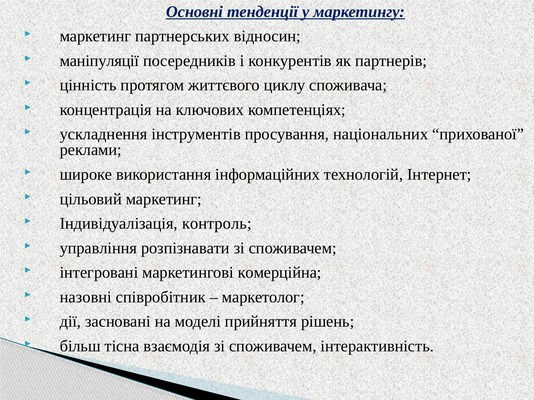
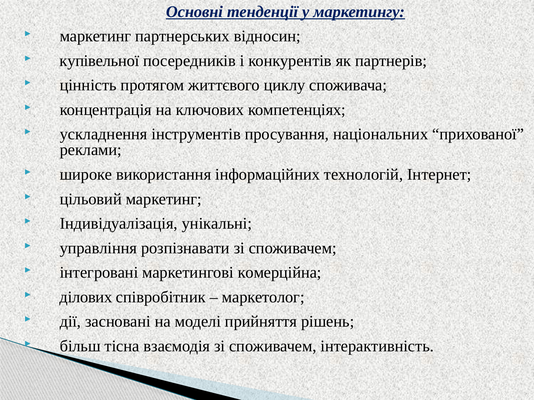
маніпуляції: маніпуляції -> купівельної (99, 61)
контроль: контроль -> унікальні (217, 224)
назовні: назовні -> ділових (86, 297)
